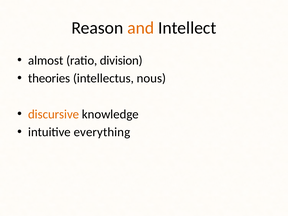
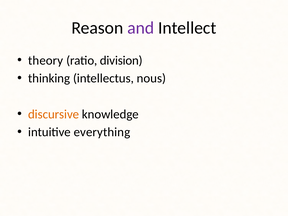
and colour: orange -> purple (141, 28)
almost: almost -> theory (46, 60)
theories: theories -> thinking (49, 78)
